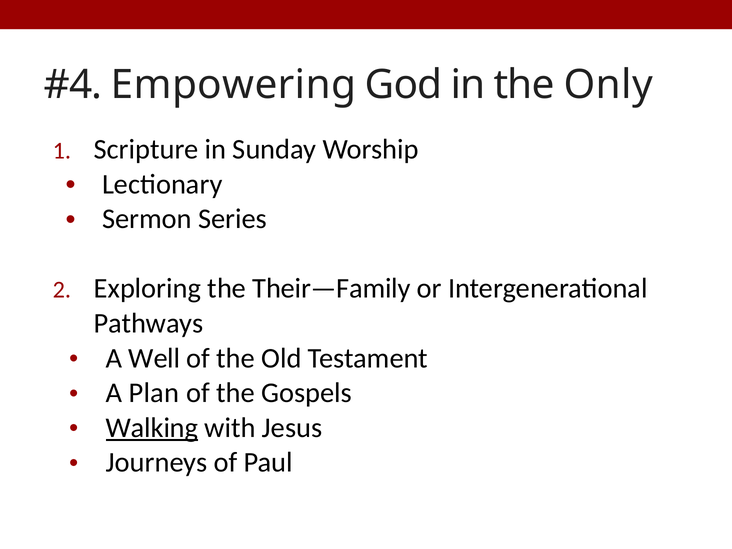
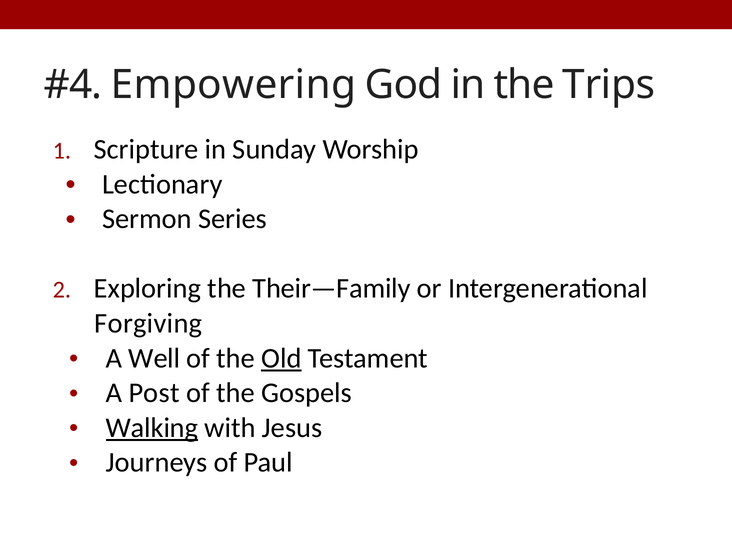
Only: Only -> Trips (609, 85)
Pathways: Pathways -> Forgiving (148, 323)
Old underline: none -> present (281, 358)
Plan: Plan -> Post (154, 393)
